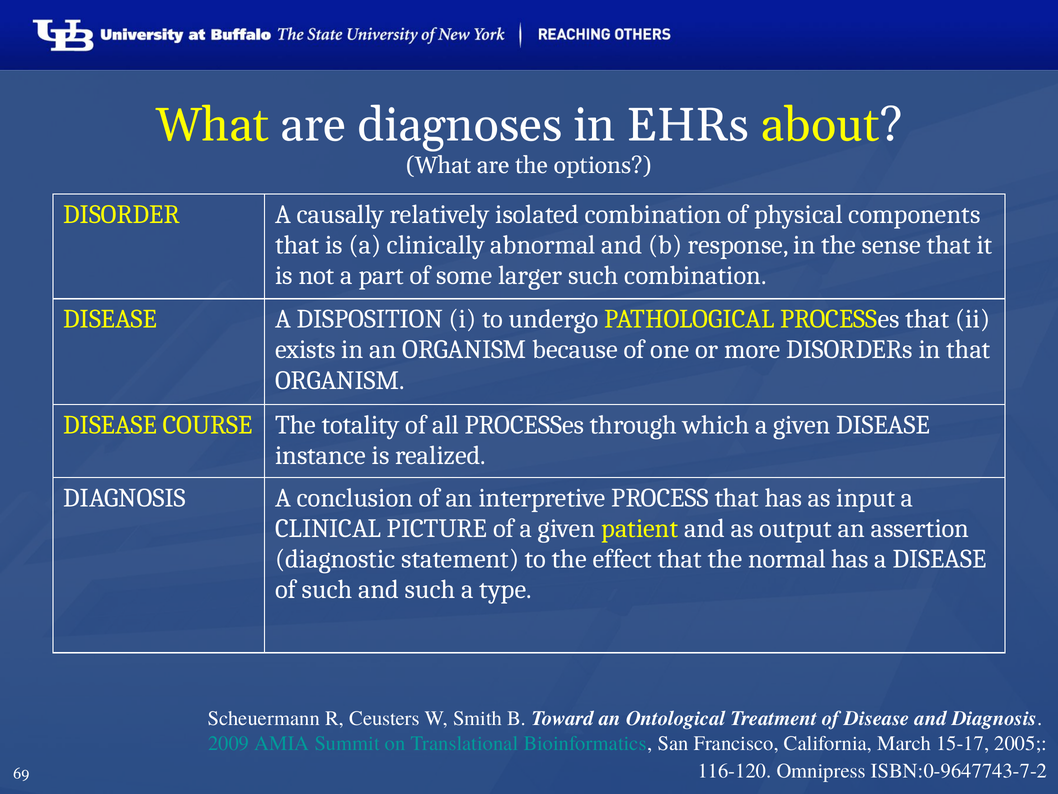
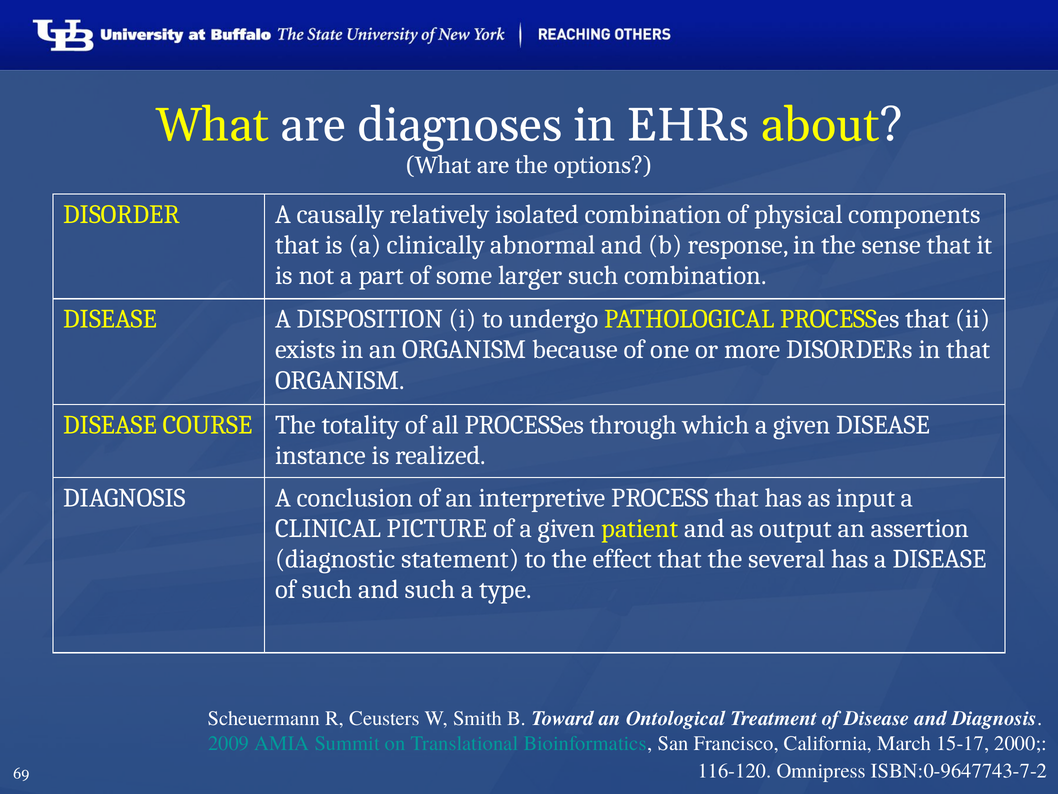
normal: normal -> several (787, 559)
2005: 2005 -> 2000 (1021, 743)
